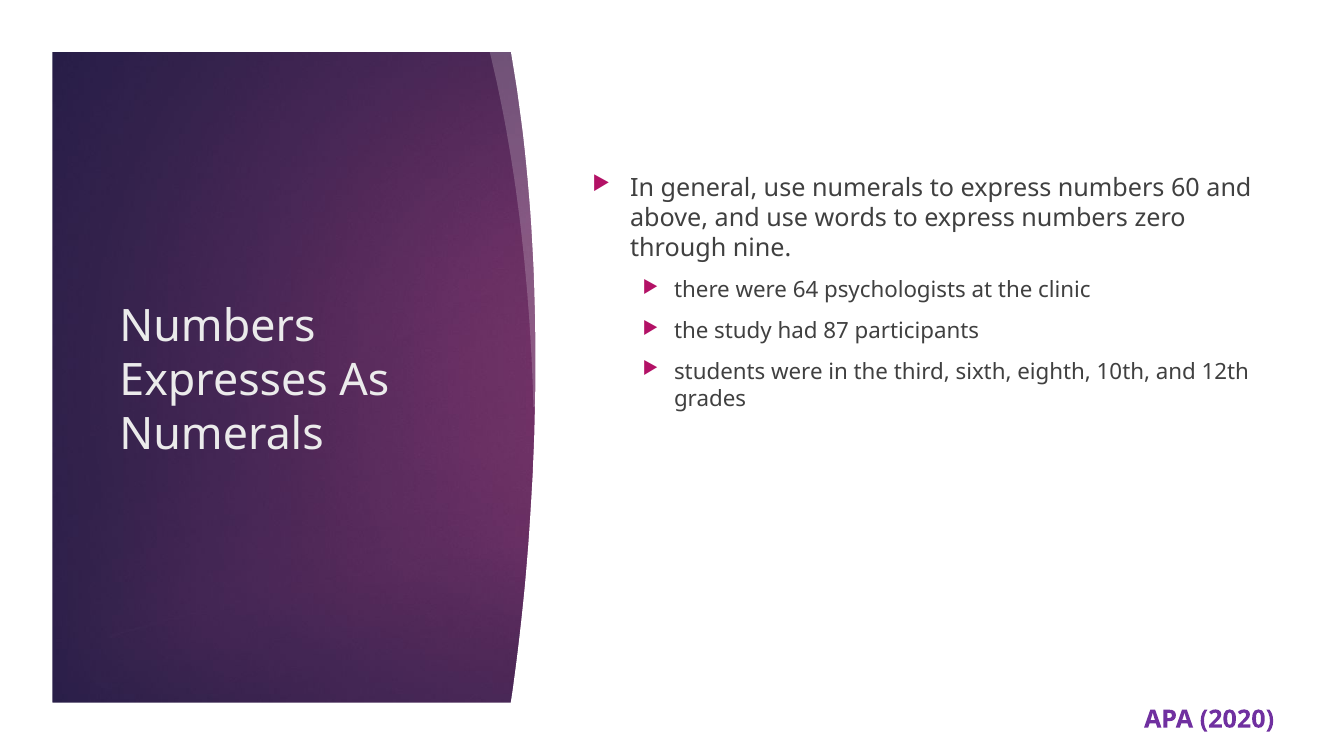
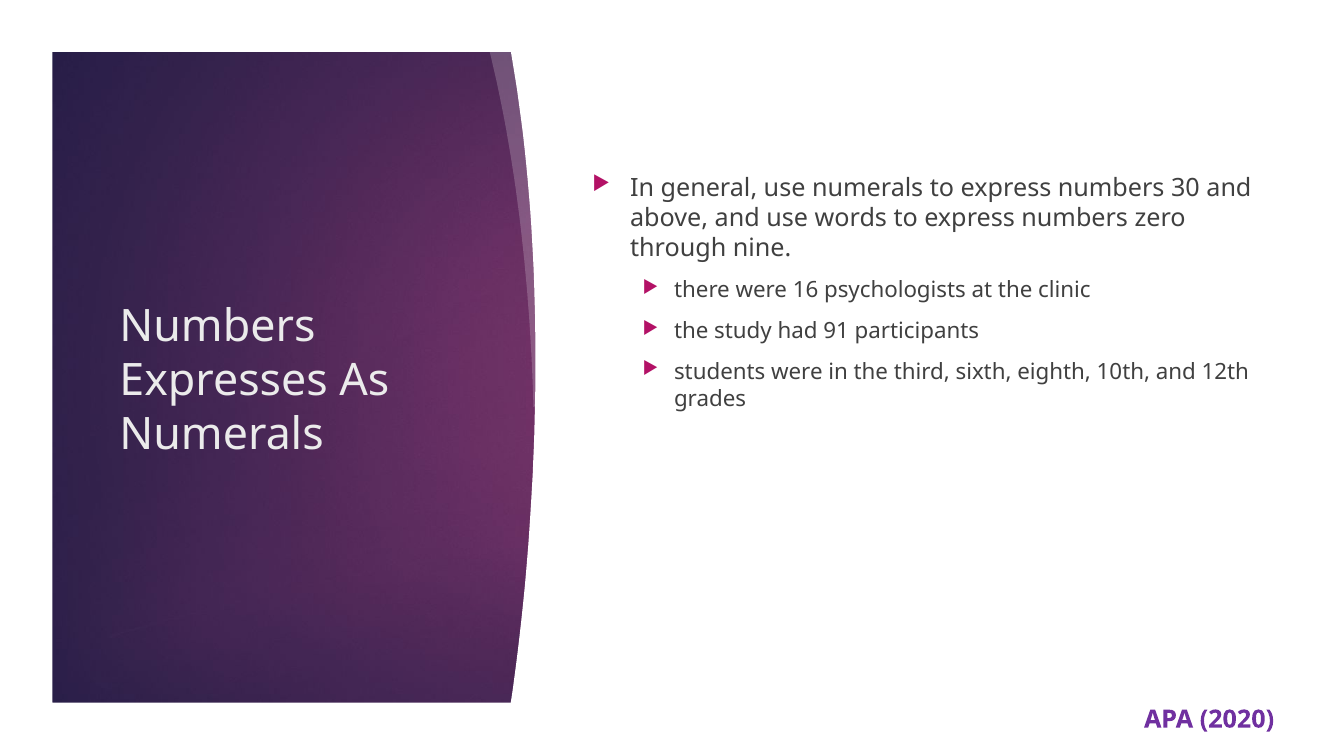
60: 60 -> 30 (1185, 188)
64: 64 -> 16 (806, 291)
87: 87 -> 91 (836, 331)
